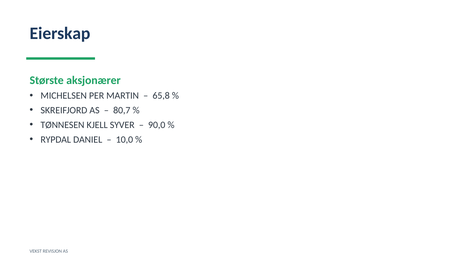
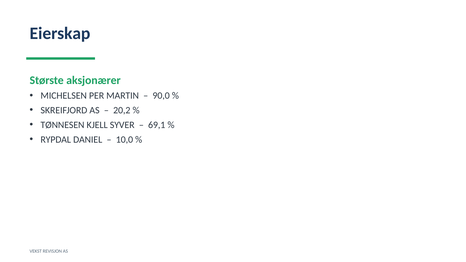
65,8: 65,8 -> 90,0 (161, 96)
80,7: 80,7 -> 20,2 (122, 110)
90,0: 90,0 -> 69,1 (157, 125)
